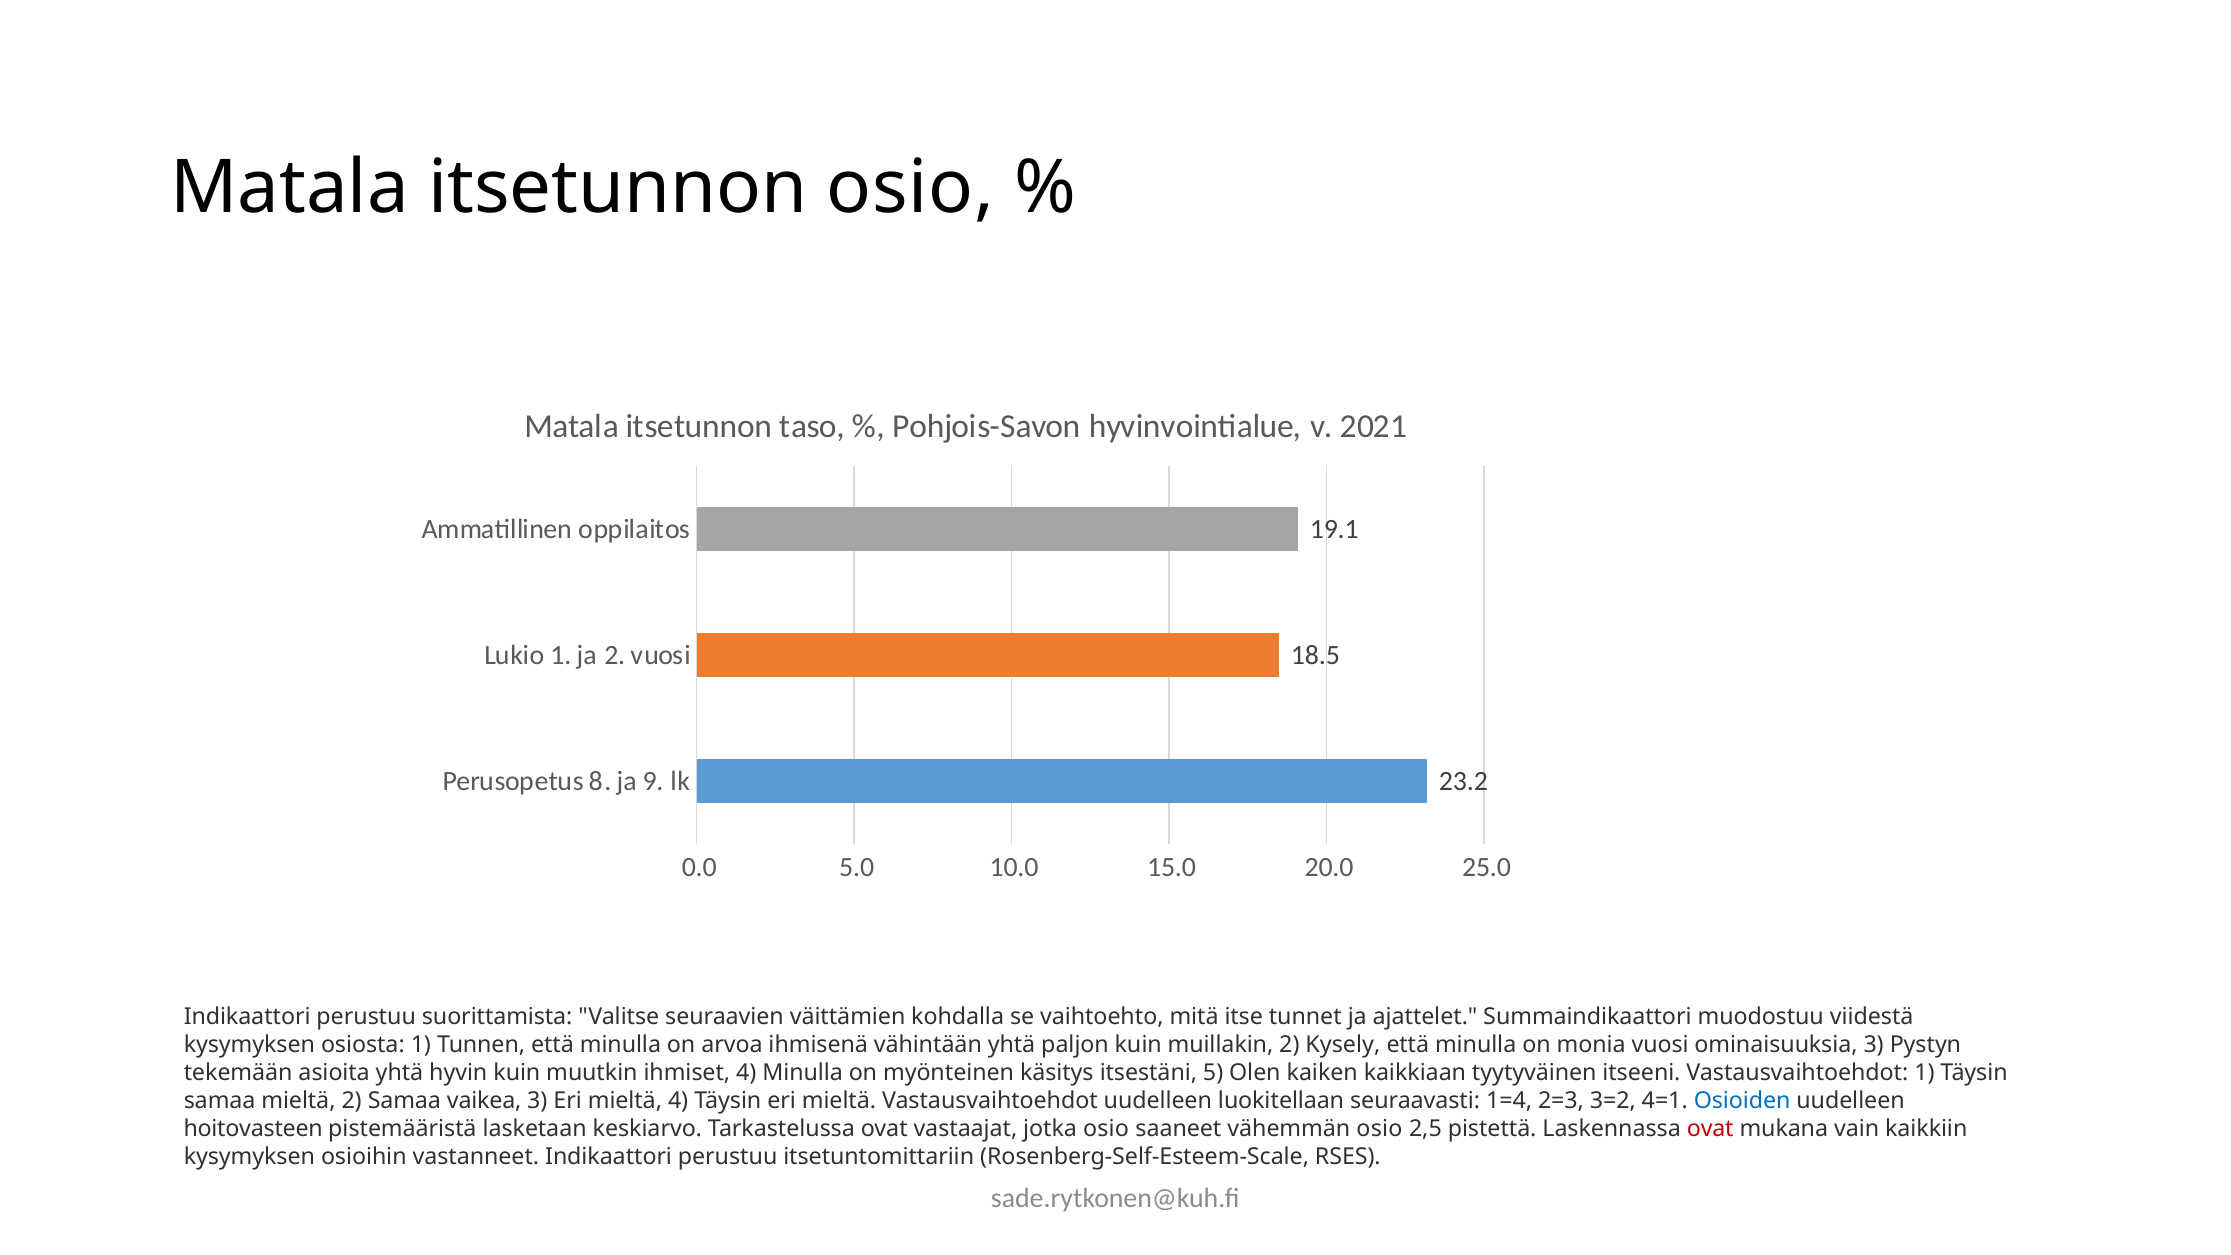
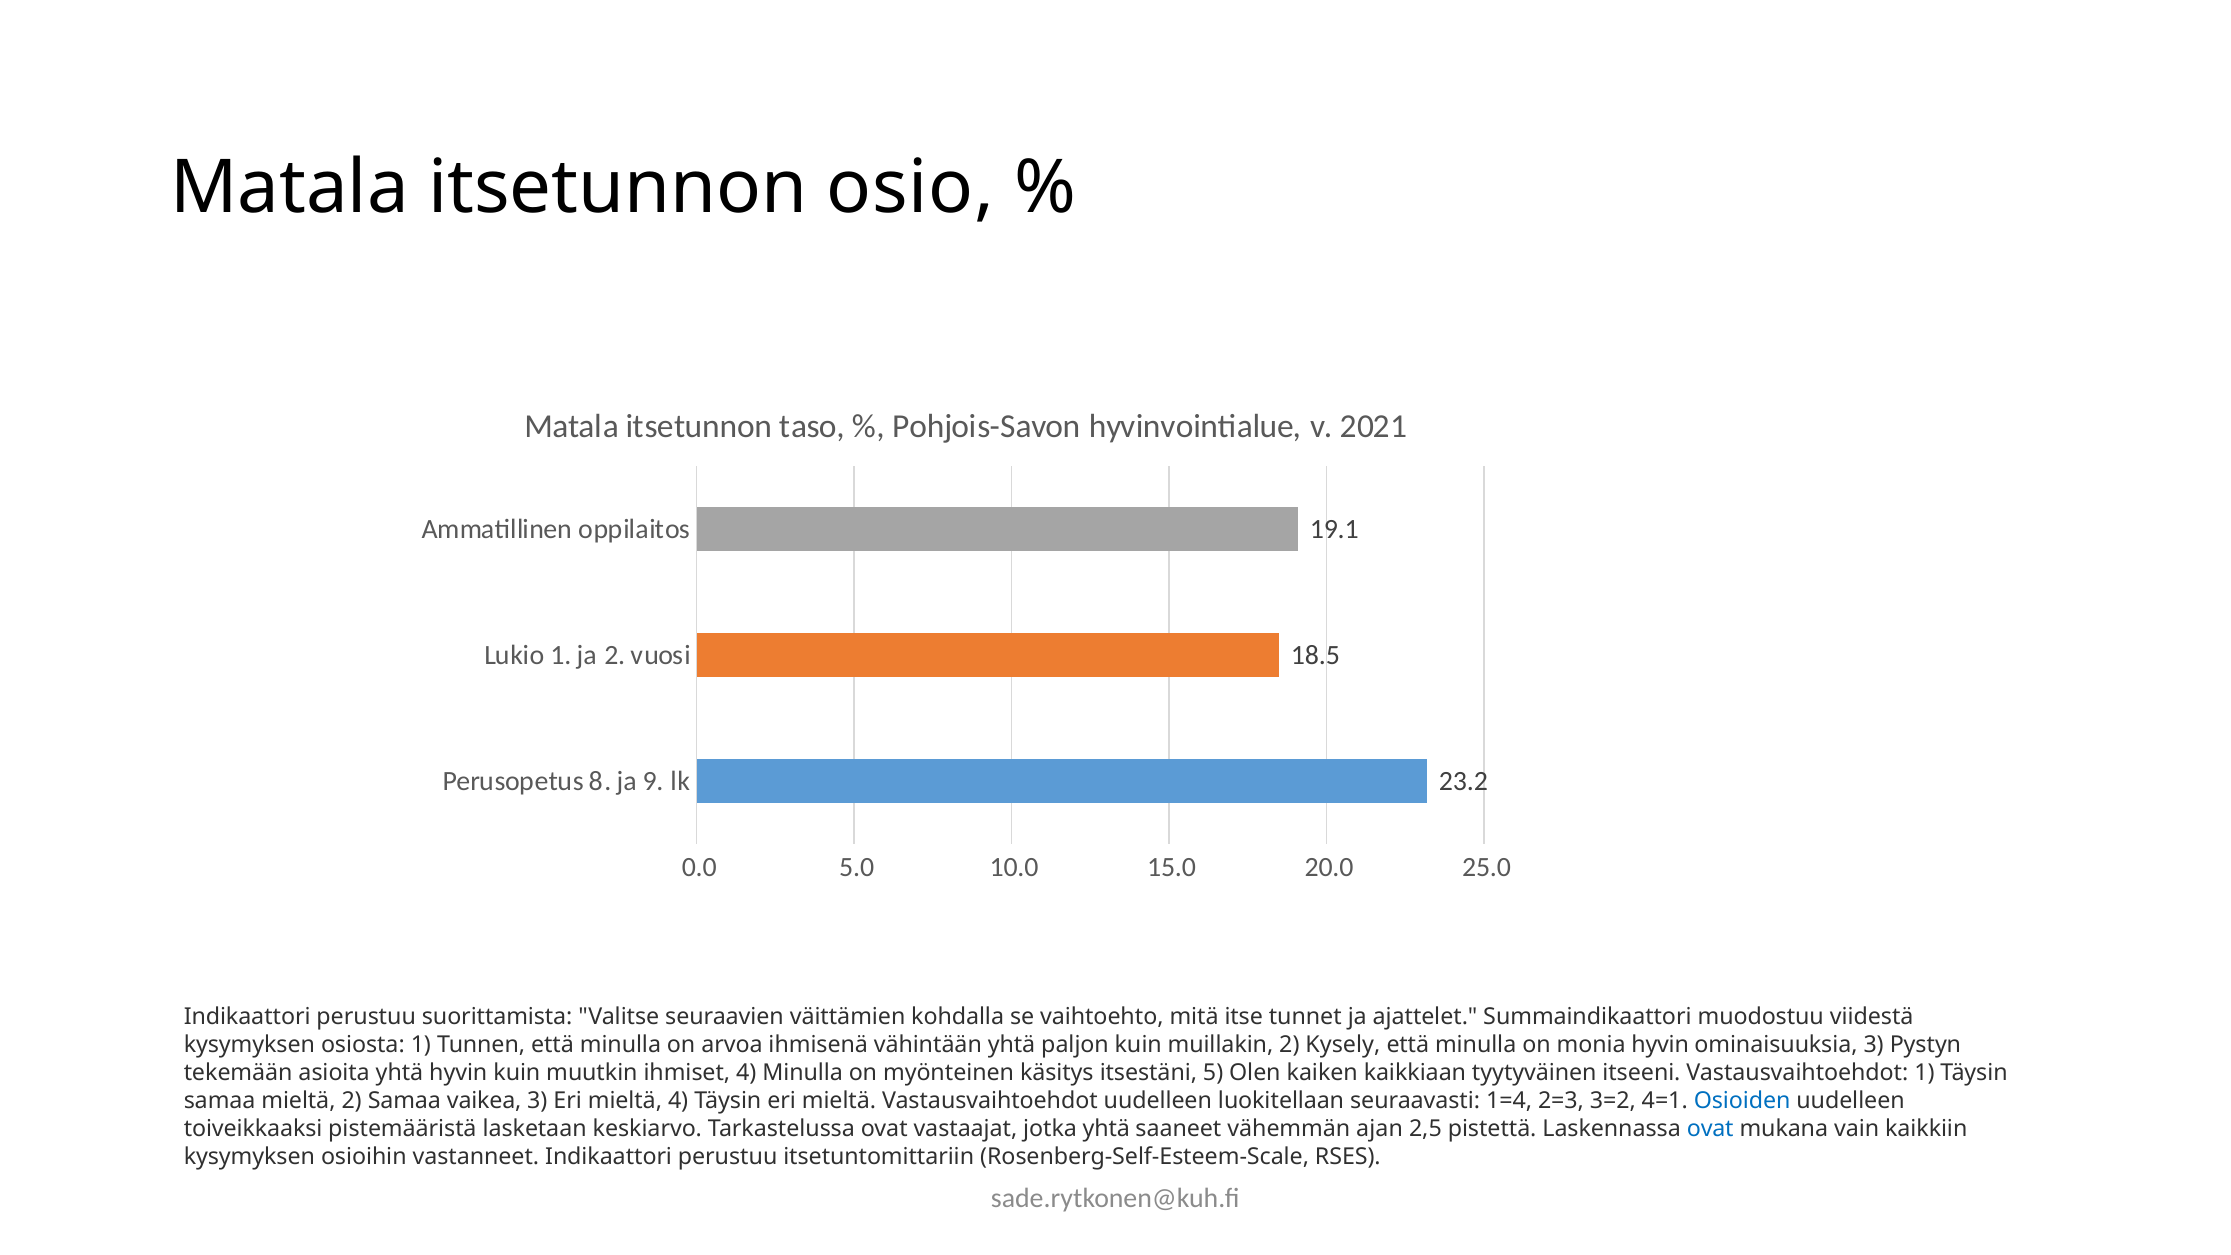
monia vuosi: vuosi -> hyvin (1660, 1045)
hoitovasteen: hoitovasteen -> toiveikkaaksi (253, 1129)
jotka osio: osio -> yhtä (1106, 1129)
vähemmän osio: osio -> ajan (1380, 1129)
ovat colour: red -> blue (1710, 1129)
